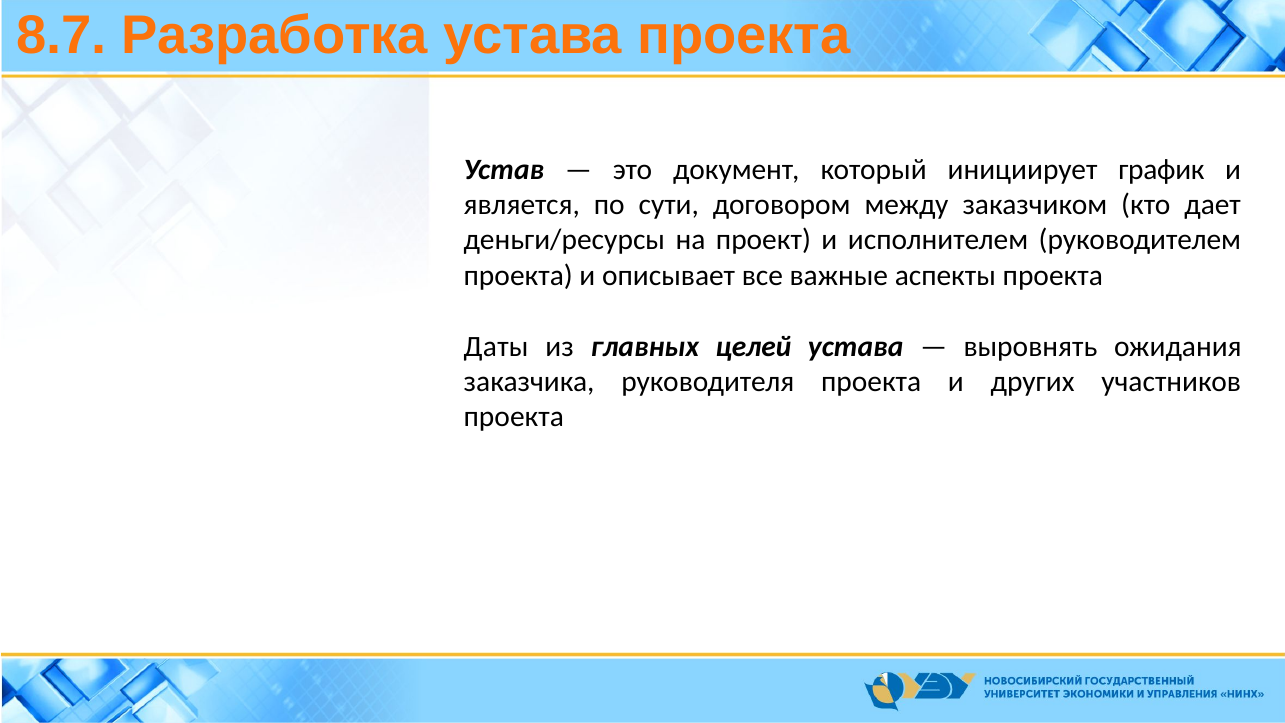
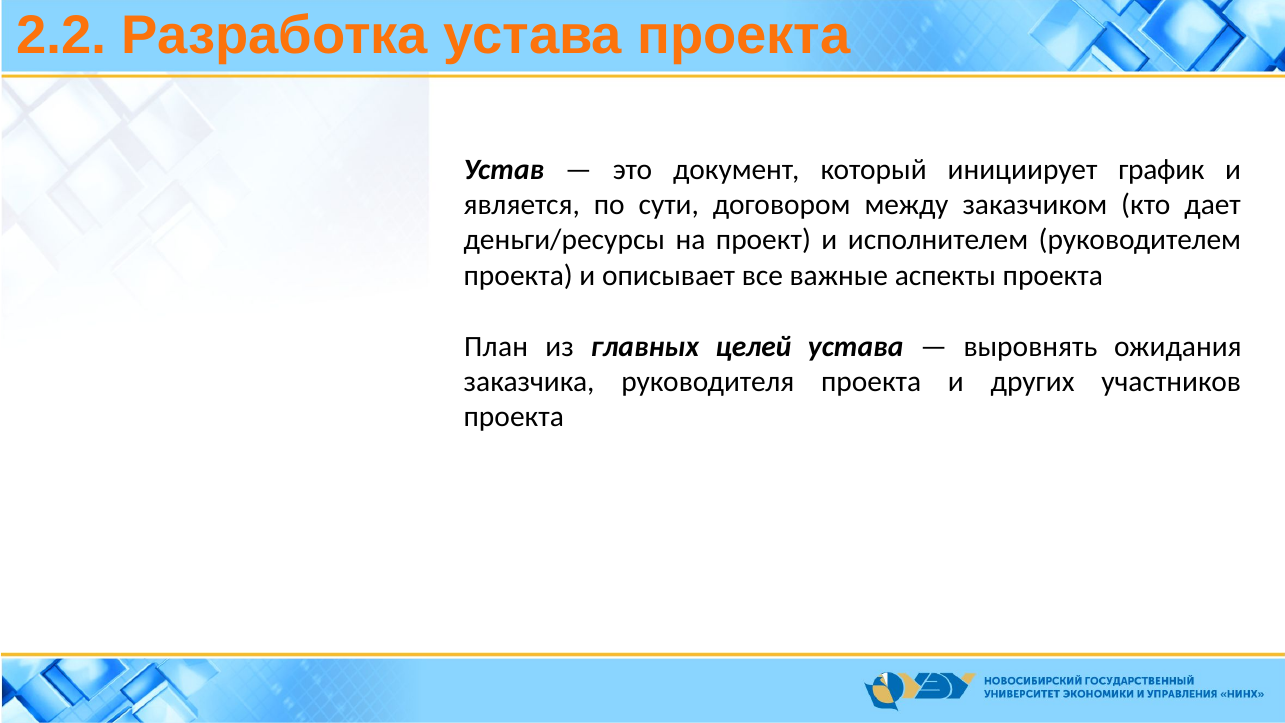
8.7: 8.7 -> 2.2 (62, 36)
Даты: Даты -> План (496, 346)
